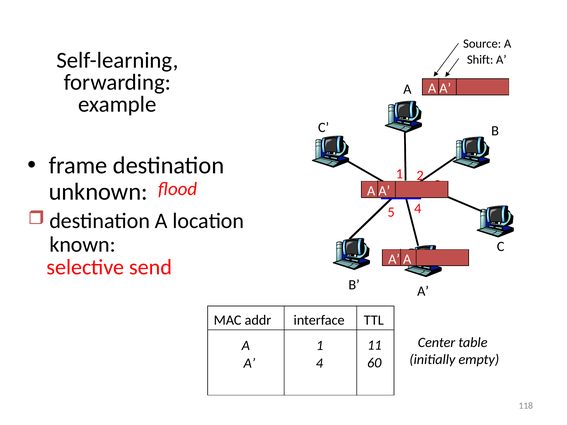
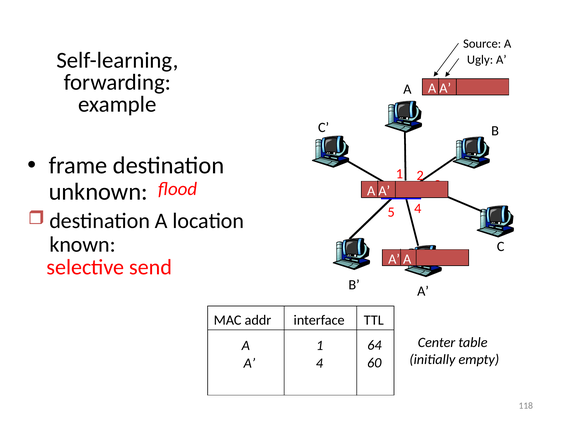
Shift: Shift -> Ugly (480, 60)
11: 11 -> 64 (374, 345)
